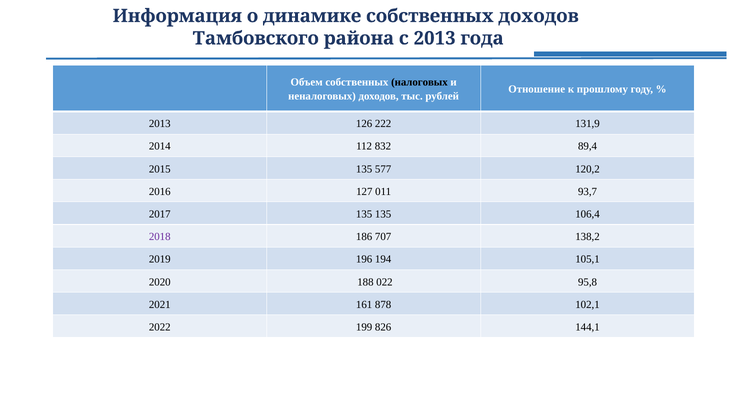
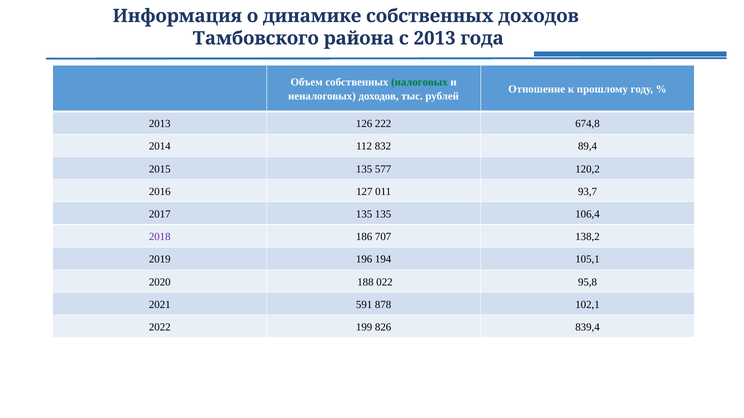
налоговых colour: black -> green (419, 82)
131,9: 131,9 -> 674,8 (588, 124)
161: 161 -> 591 (364, 305)
144,1: 144,1 -> 839,4 (588, 328)
